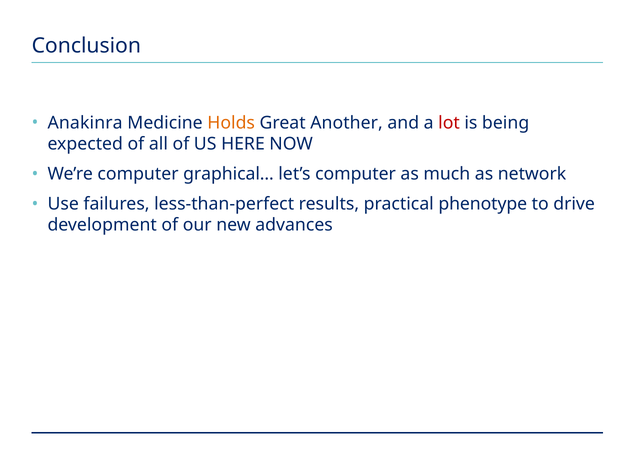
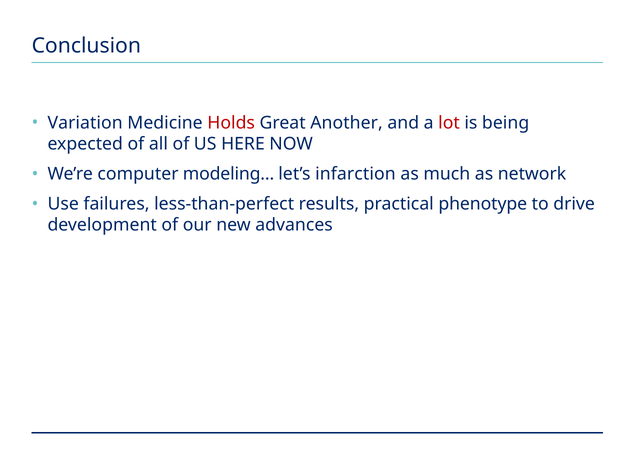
Anakinra: Anakinra -> Variation (85, 123)
Holds colour: orange -> red (231, 123)
graphical…: graphical… -> modeling… (229, 174)
let’s computer: computer -> infarction (355, 174)
